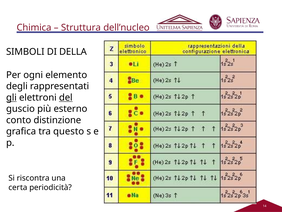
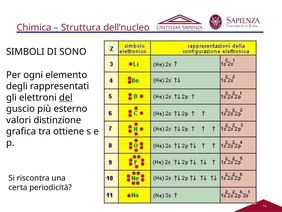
DELLA: DELLA -> SONO (73, 52)
gli underline: present -> none (11, 97)
conto: conto -> valori (19, 120)
questo: questo -> ottiene (69, 131)
